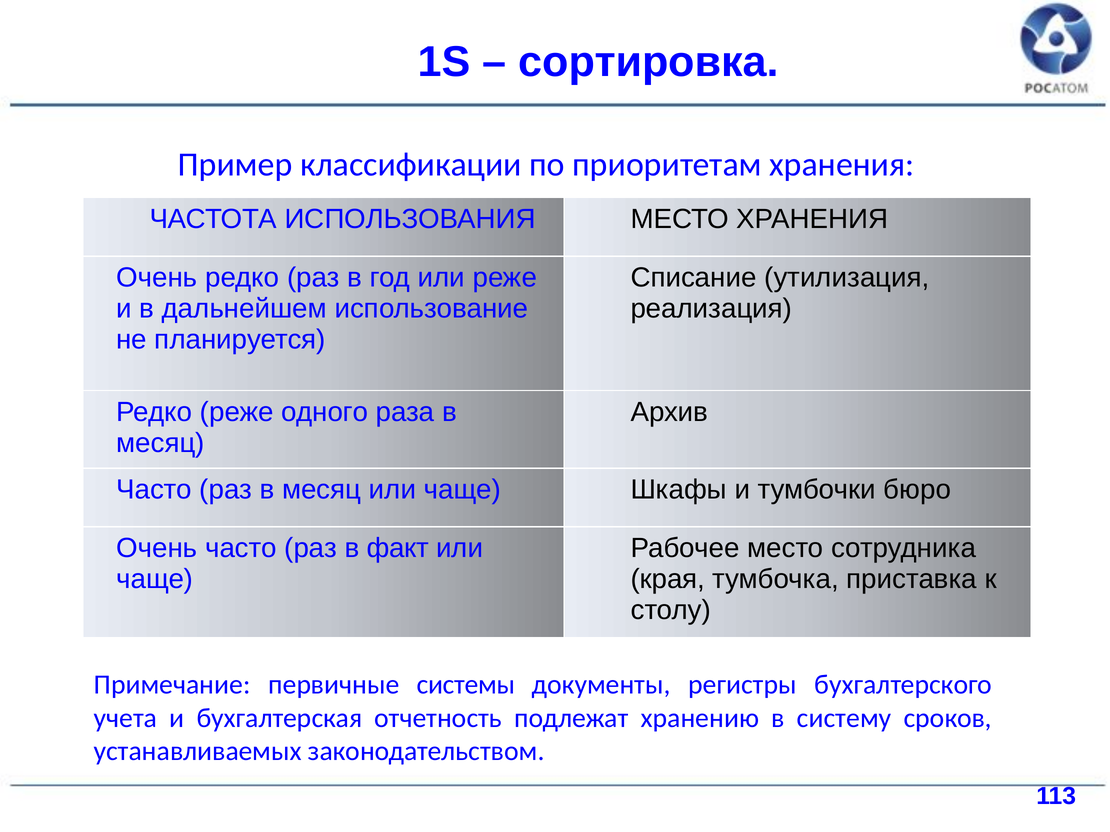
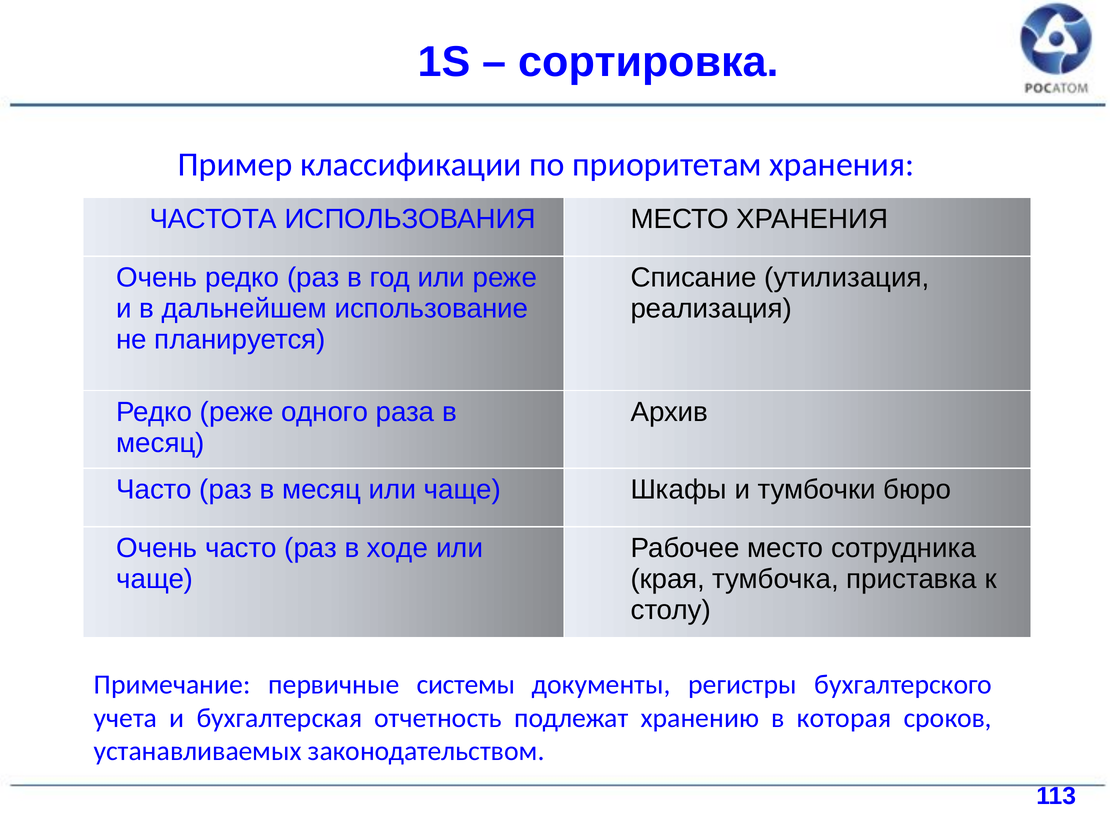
факт: факт -> ходе (398, 549)
систему: систему -> которая (844, 718)
